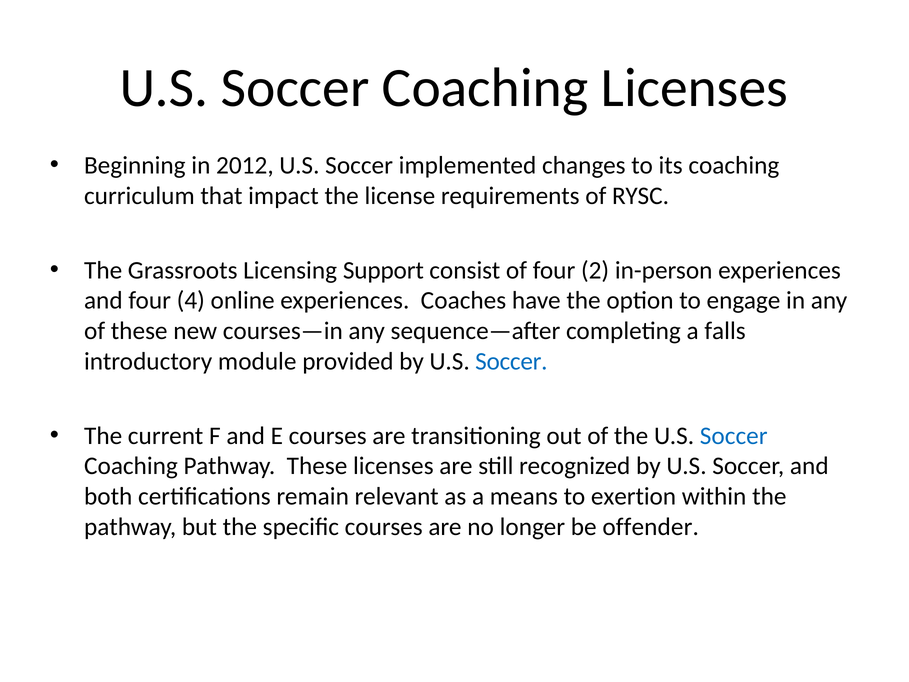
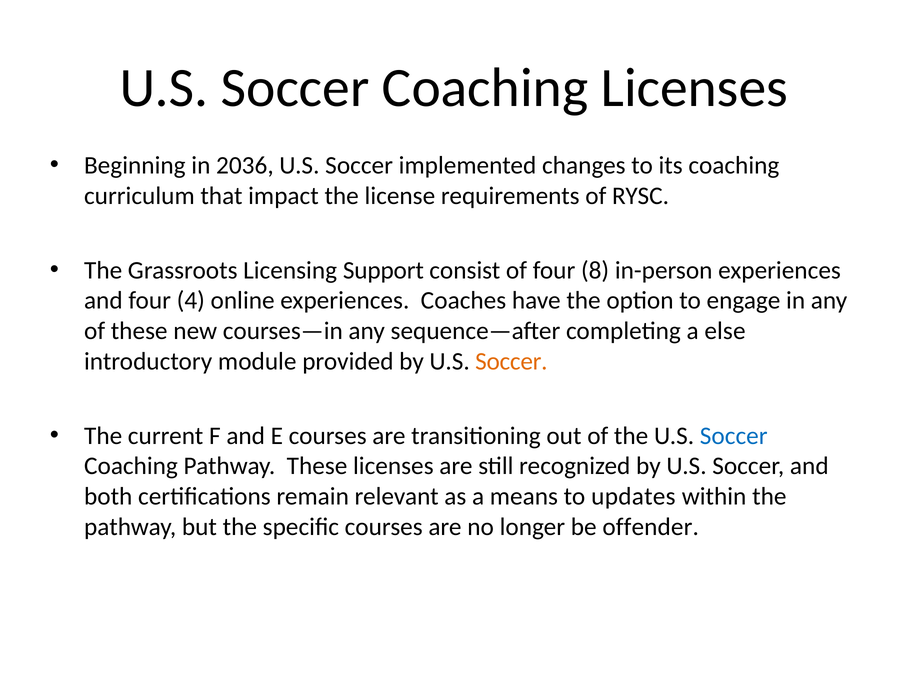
2012: 2012 -> 2036 (245, 165)
2: 2 -> 8 (595, 270)
falls: falls -> else (725, 331)
Soccer colour: blue -> orange (511, 361)
exertion: exertion -> updates (633, 496)
